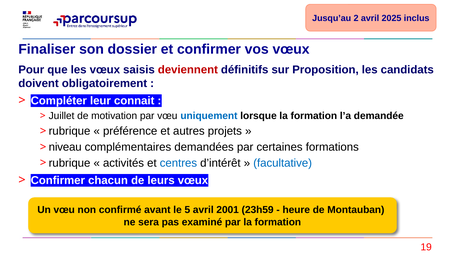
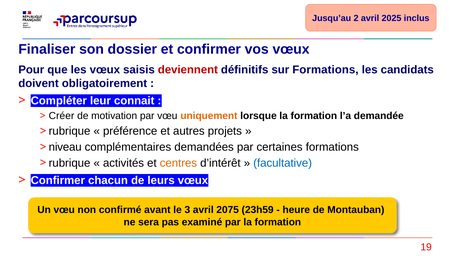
sur Proposition: Proposition -> Formations (325, 70)
Juillet: Juillet -> Créer (62, 116)
uniquement colour: blue -> orange (209, 116)
centres colour: blue -> orange (178, 163)
5: 5 -> 3 (187, 210)
2001: 2001 -> 2075 (228, 210)
